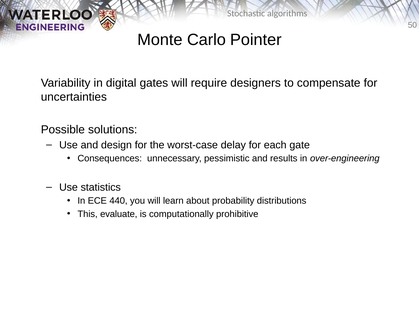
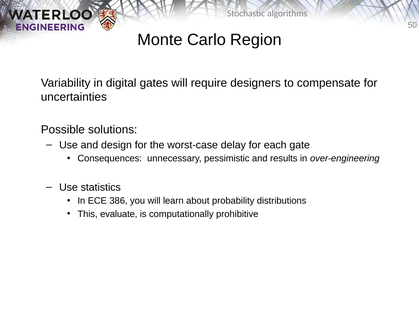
Pointer: Pointer -> Region (256, 40)
440: 440 -> 386 (118, 201)
